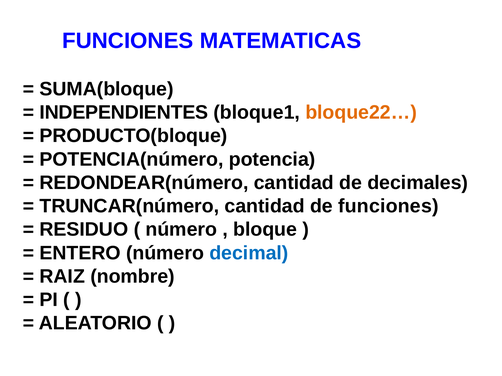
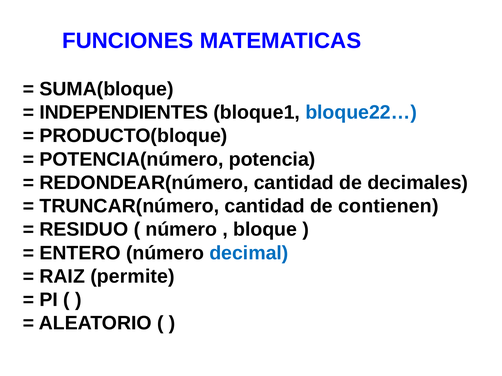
bloque22… colour: orange -> blue (361, 113)
de funciones: funciones -> contienen (388, 206)
nombre: nombre -> permite (133, 277)
